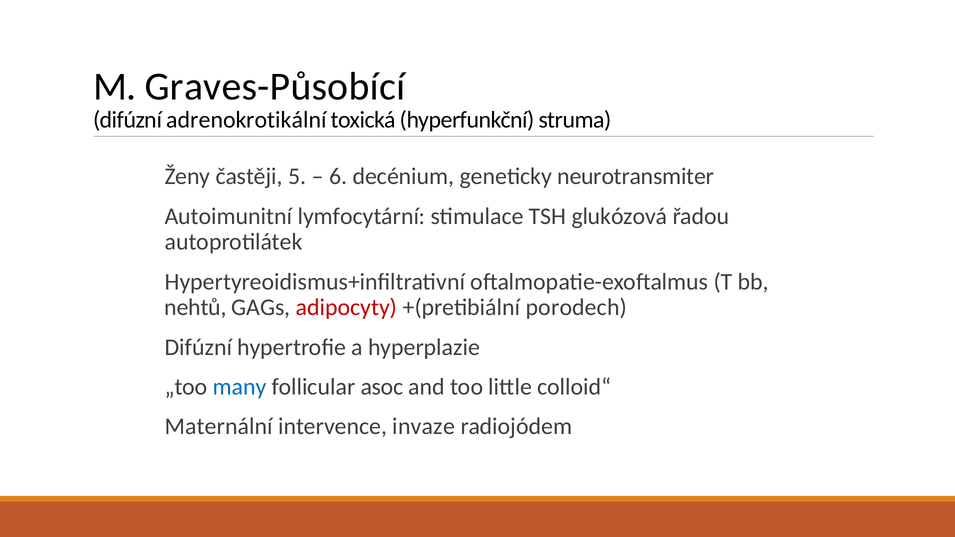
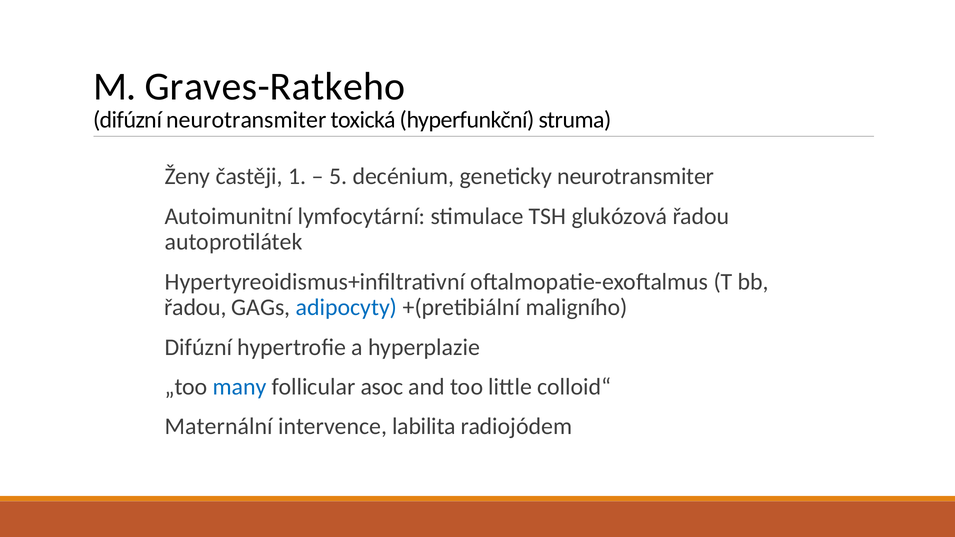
Graves-Působící: Graves-Působící -> Graves-Ratkeho (275, 87)
difúzní adrenokrotikální: adrenokrotikální -> neurotransmiter (246, 120)
5: 5 -> 1 (297, 177)
6: 6 -> 5 (338, 177)
nehtů: nehtů -> řadou (195, 308)
adipocyty colour: red -> blue (346, 308)
porodech: porodech -> maligního (577, 308)
invaze: invaze -> labilita (424, 427)
